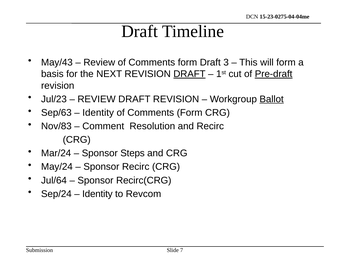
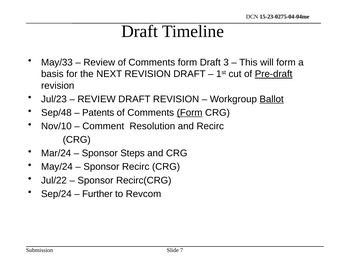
May/43: May/43 -> May/33 (57, 62)
DRAFT underline: present -> none (189, 74)
Sep/63: Sep/63 -> Sep/48 (56, 112)
Identity: Identity -> Patents (98, 112)
Form underline: none -> present (190, 112)
Nov/83: Nov/83 -> Nov/10 (56, 126)
Jul/64: Jul/64 -> Jul/22 (54, 180)
Identity: Identity -> Further (97, 193)
